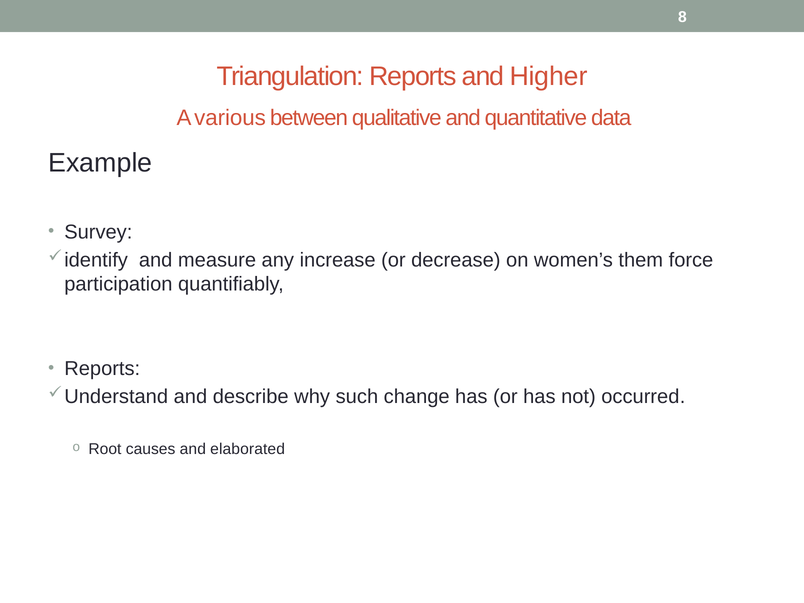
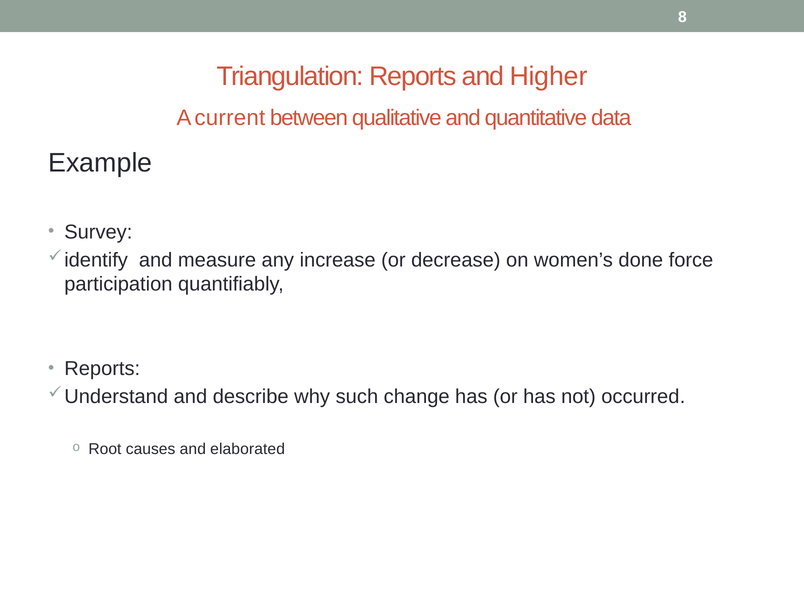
various: various -> current (230, 118)
them: them -> done (641, 260)
